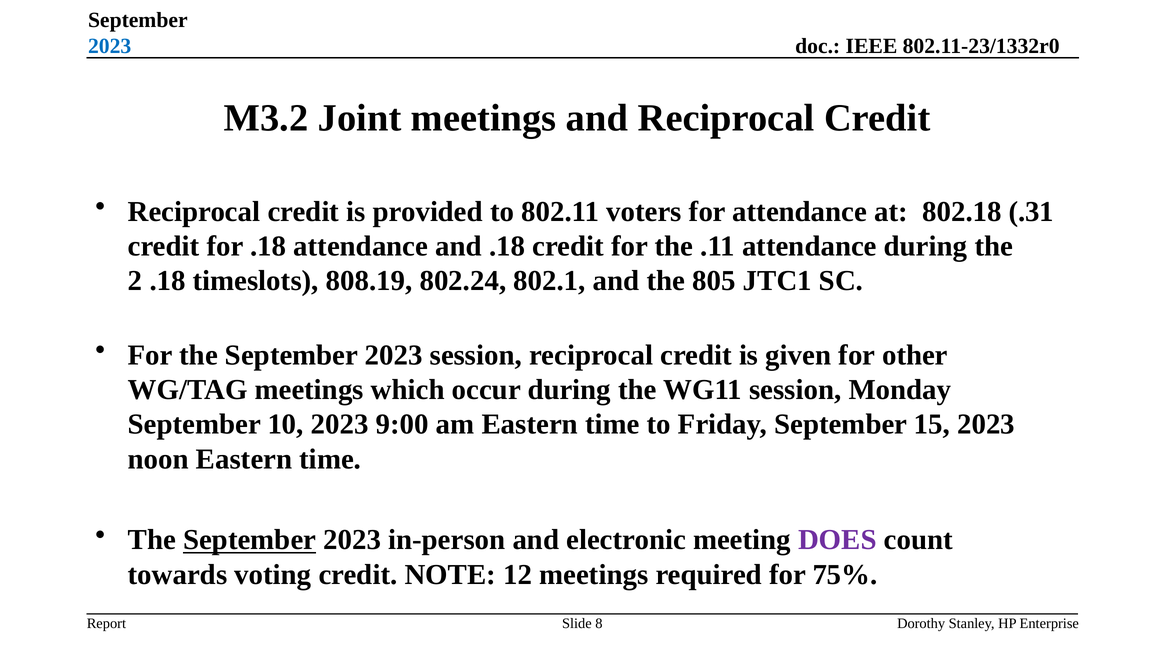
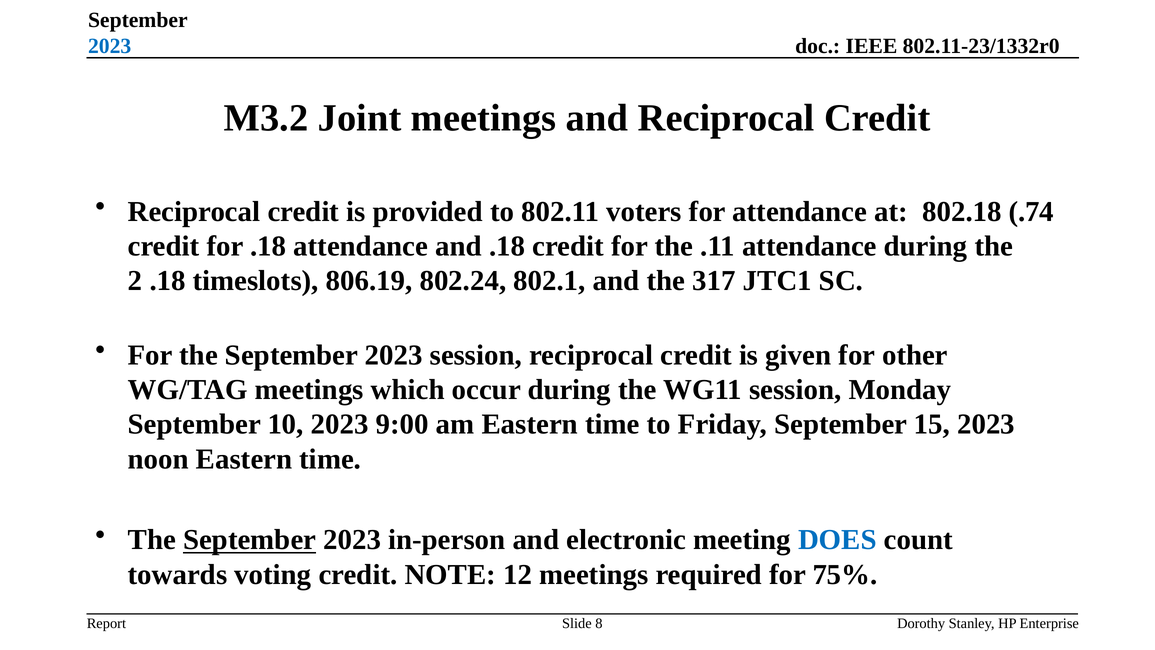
.31: .31 -> .74 (1031, 211)
808.19: 808.19 -> 806.19 (369, 281)
805: 805 -> 317 (714, 281)
DOES colour: purple -> blue (837, 540)
